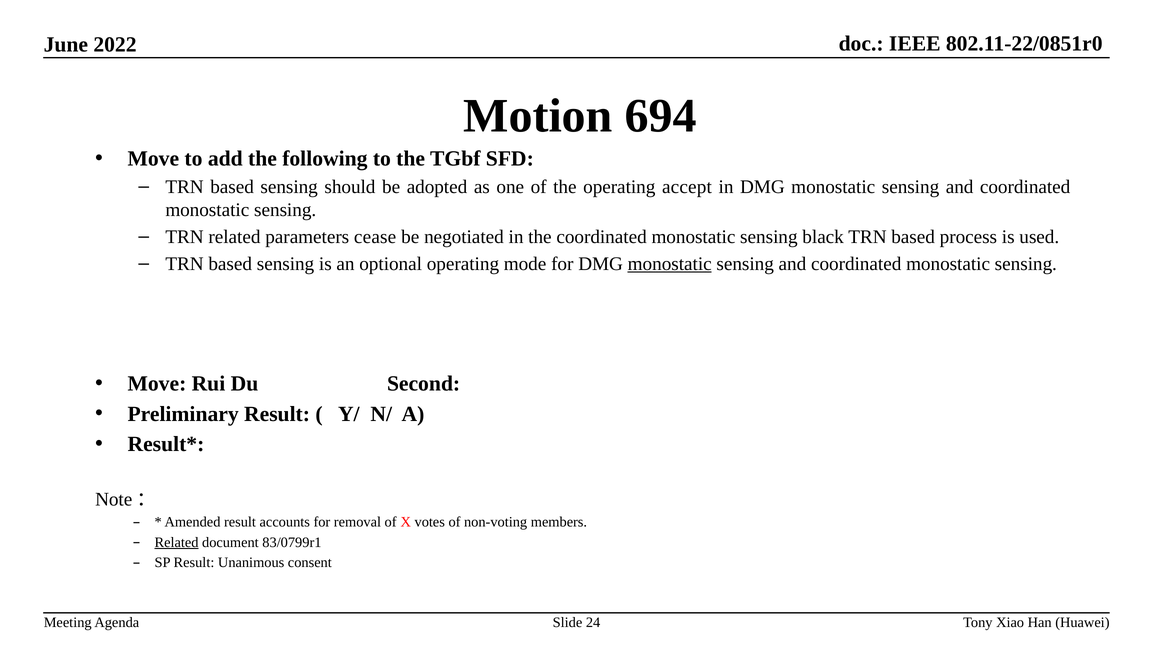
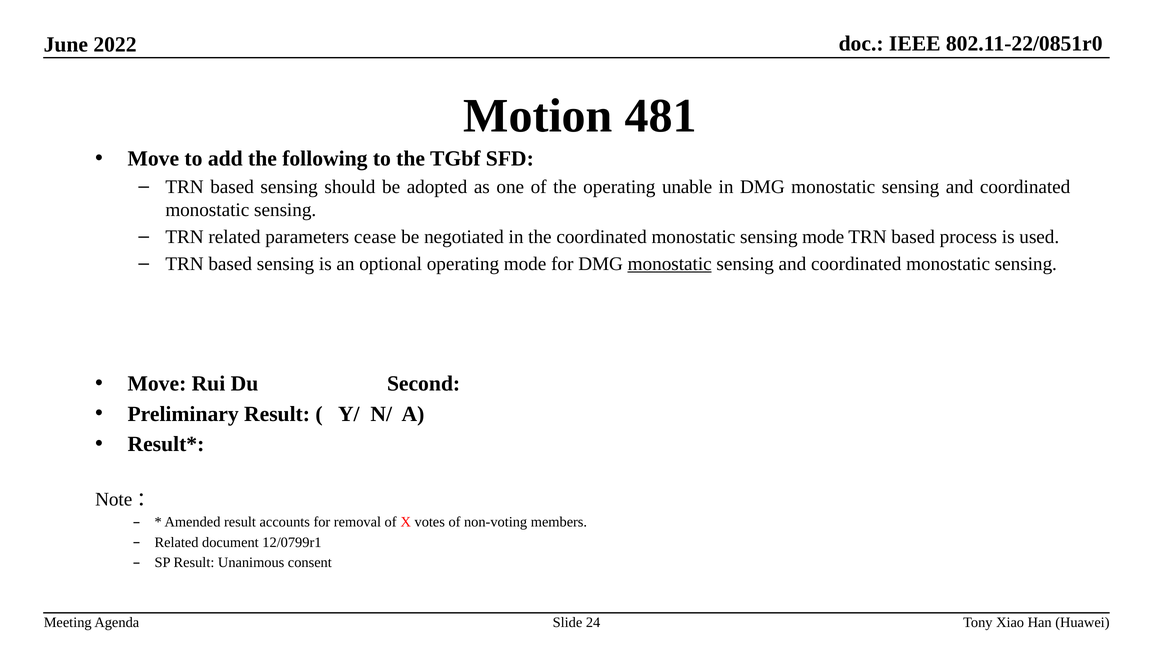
694: 694 -> 481 (661, 116)
accept: accept -> unable (687, 187)
sensing black: black -> mode (823, 237)
Related underline: present -> none (177, 542)
83/0799r1: 83/0799r1 -> 12/0799r1 (292, 542)
